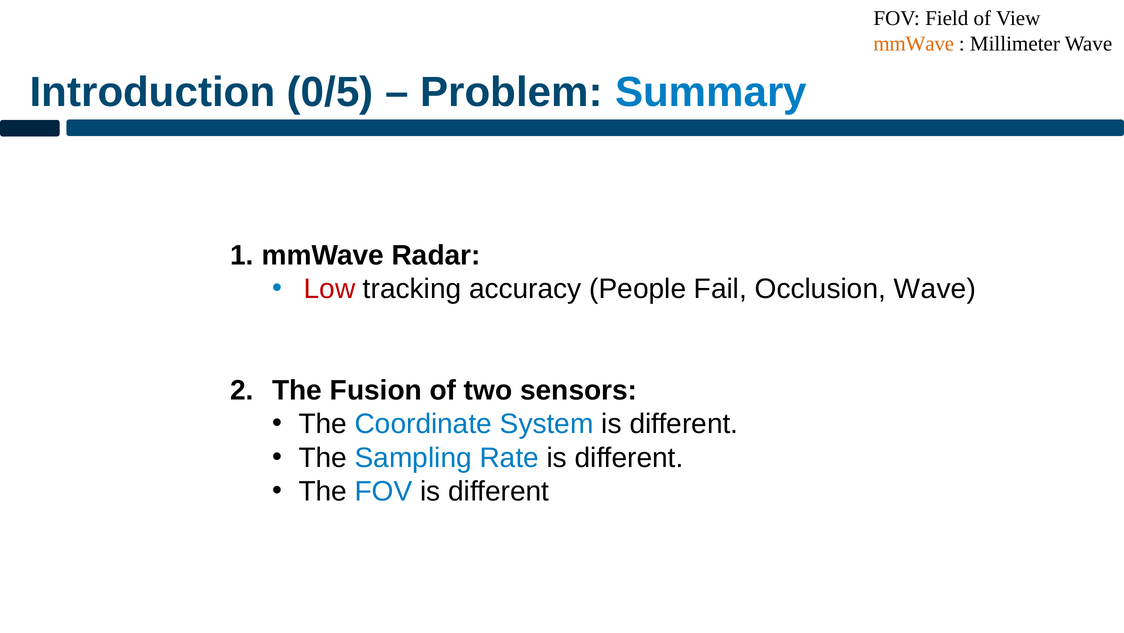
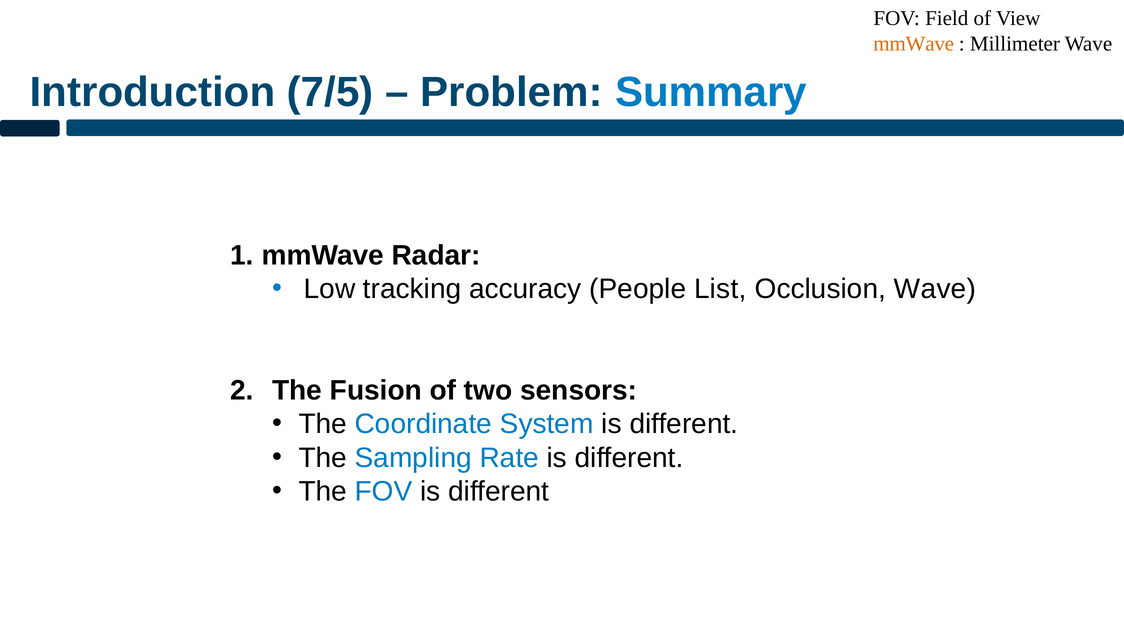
0/5: 0/5 -> 7/5 (330, 92)
Low colour: red -> black (330, 289)
Fail: Fail -> List (720, 289)
